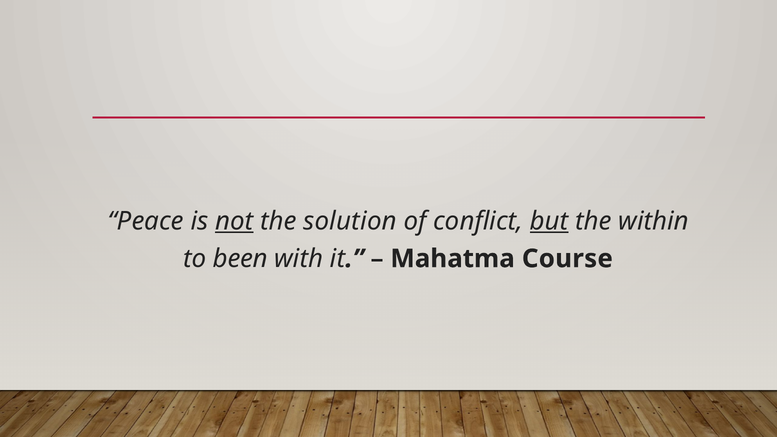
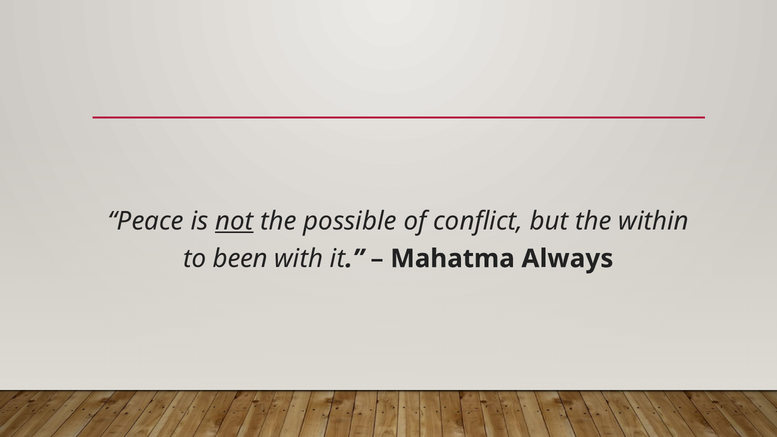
solution: solution -> possible (350, 221)
but underline: present -> none (549, 221)
Course: Course -> Always (567, 259)
